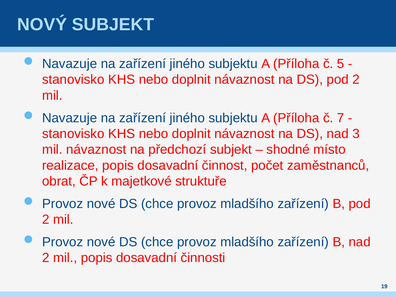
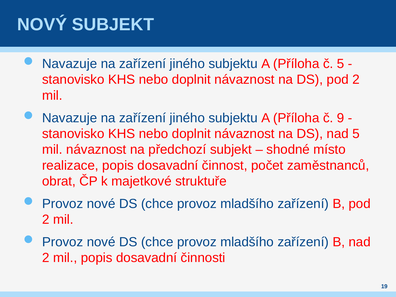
7: 7 -> 9 (341, 118)
nad 3: 3 -> 5 (356, 134)
